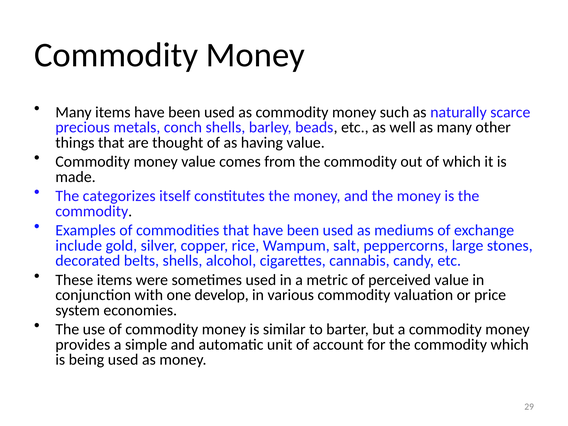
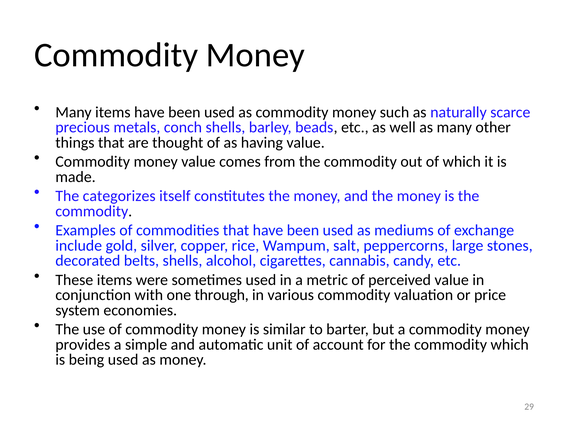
develop: develop -> through (222, 295)
